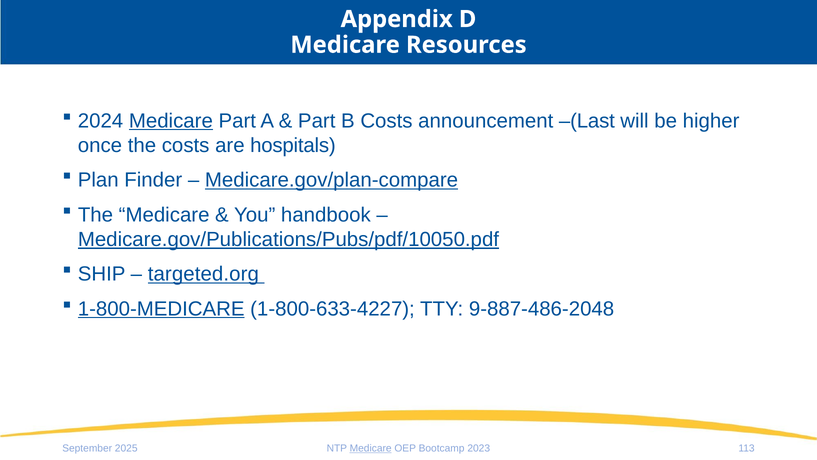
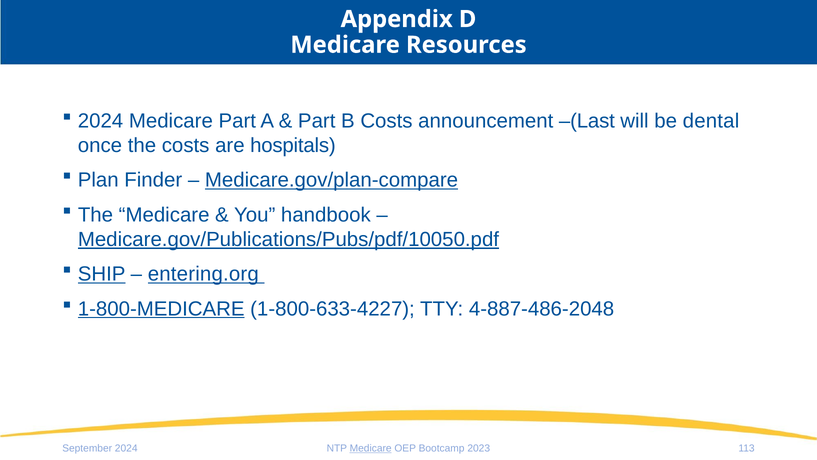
Medicare underline: present -> none (171, 121)
higher: higher -> dental (711, 121)
SHIP underline: none -> present (102, 274)
targeted.org: targeted.org -> entering.org (203, 274)
9‑887-486-2048: 9‑887-486-2048 -> 4‑887-486-2048 (542, 309)
September 2025: 2025 -> 2024 (126, 448)
